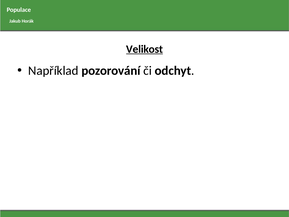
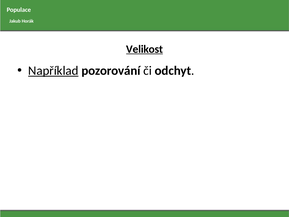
Například underline: none -> present (53, 71)
